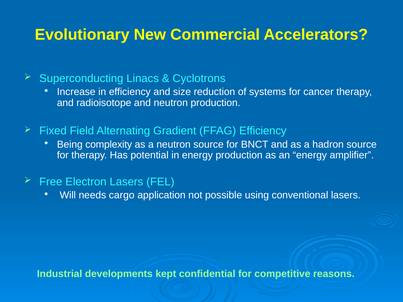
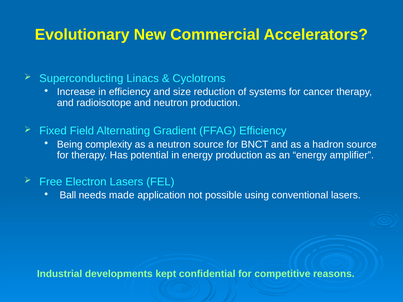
Will: Will -> Ball (68, 195)
cargo: cargo -> made (122, 195)
